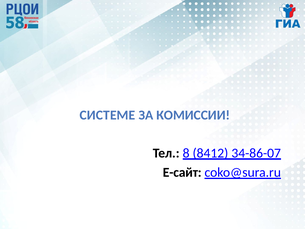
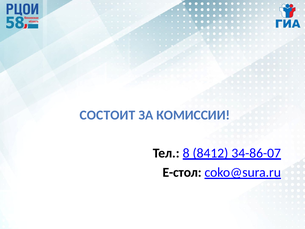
СИСТЕМЕ: СИСТЕМЕ -> СОСТОИТ (107, 115)
E-сайт: E-сайт -> E-стол (182, 172)
